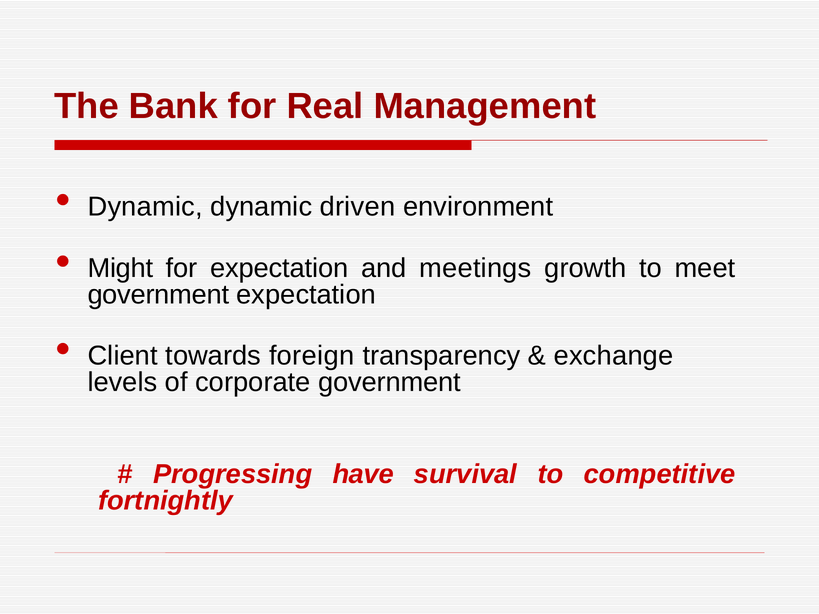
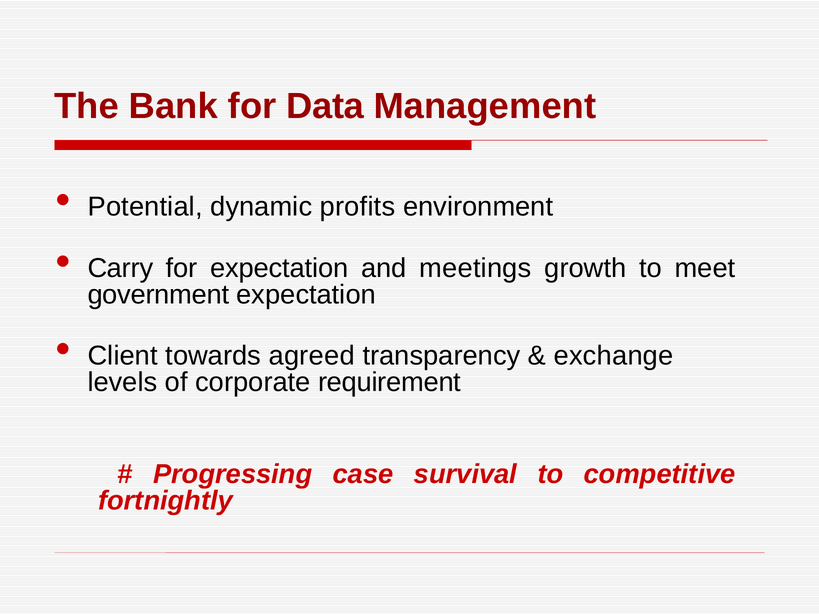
Real: Real -> Data (325, 106)
Dynamic: Dynamic -> Potential (145, 207)
driven: driven -> profits (358, 207)
Might: Might -> Carry (120, 268)
foreign: foreign -> agreed (312, 356)
corporate government: government -> requirement (390, 382)
have: have -> case (363, 475)
